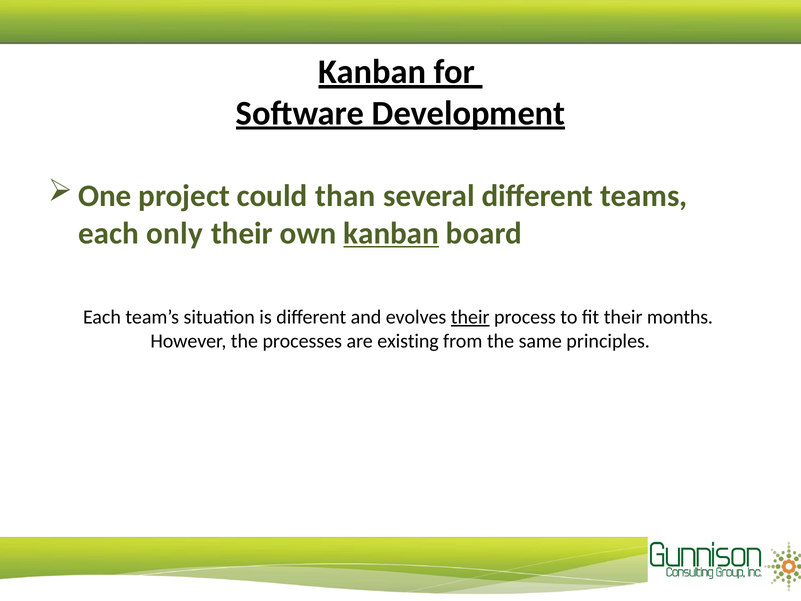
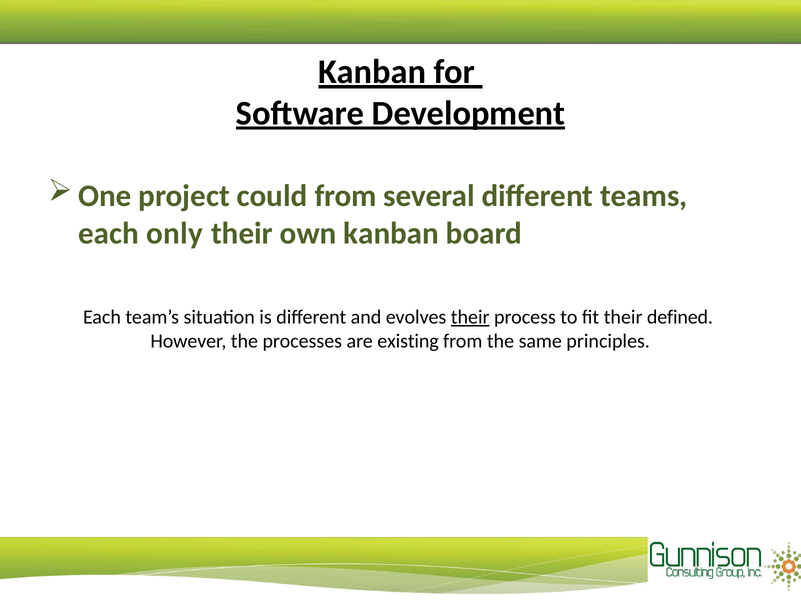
could than: than -> from (346, 196)
kanban underline: present -> none (391, 233)
months: months -> defined (680, 317)
